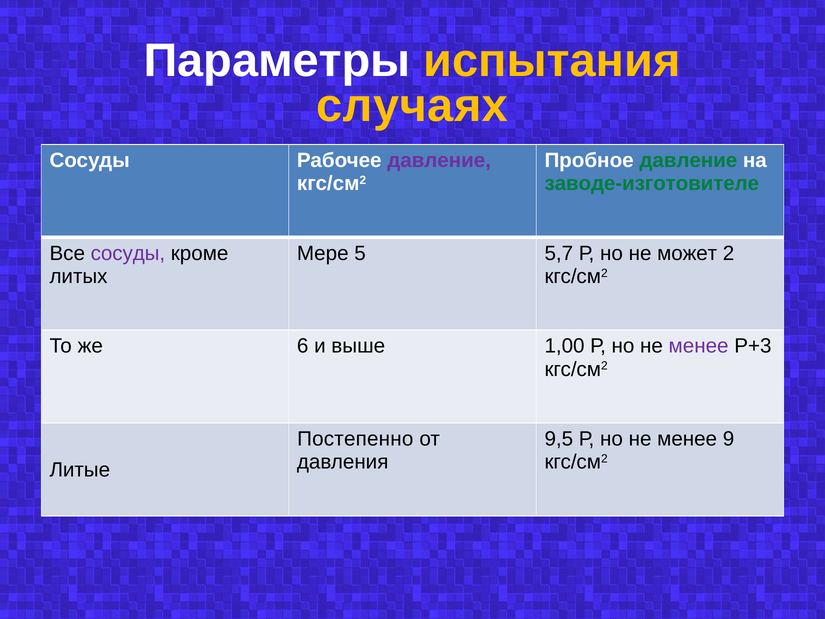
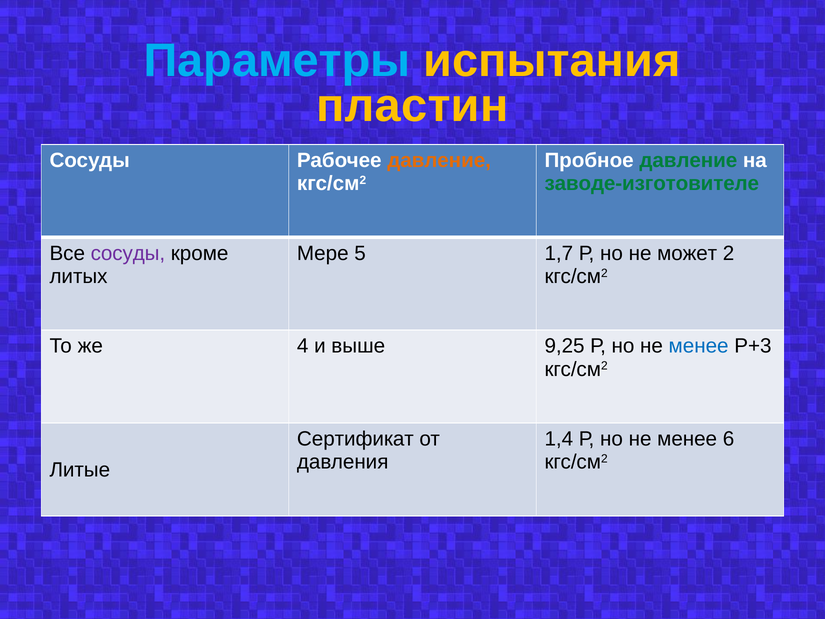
Параметры colour: white -> light blue (277, 61)
случаях: случаях -> пластин (412, 106)
давление colour: purple -> orange (439, 160)
5,7: 5,7 -> 1,7 (559, 253)
6: 6 -> 4 (303, 346)
1,00: 1,00 -> 9,25 (565, 346)
менее colour: purple -> blue (699, 346)
Постепенно: Постепенно -> Сертификат (355, 439)
9,5: 9,5 -> 1,4 (559, 439)
9: 9 -> 6 (729, 439)
